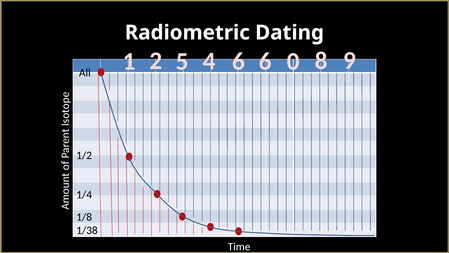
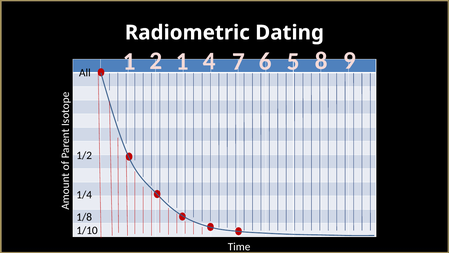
2 5: 5 -> 1 (182, 61)
4 6: 6 -> 7 (239, 61)
0: 0 -> 5 (293, 62)
1/38: 1/38 -> 1/10 (87, 230)
